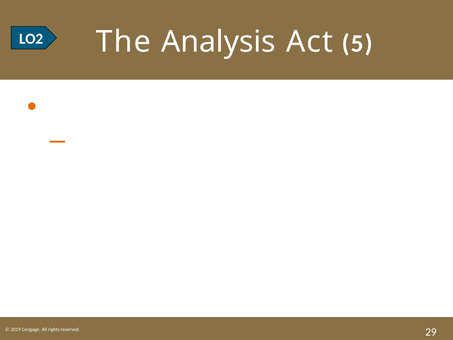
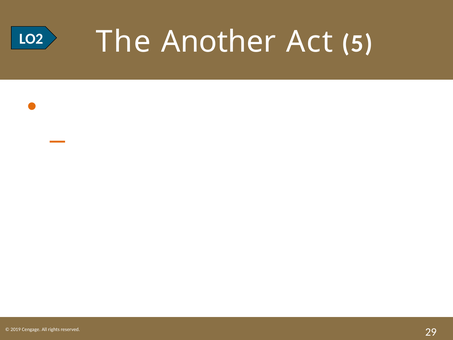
Analysis: Analysis -> Another (219, 42)
